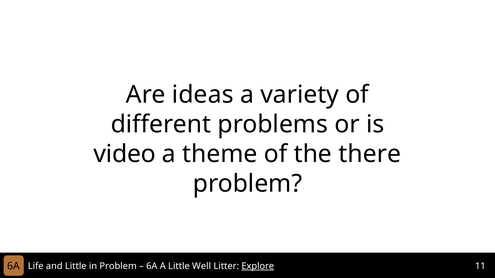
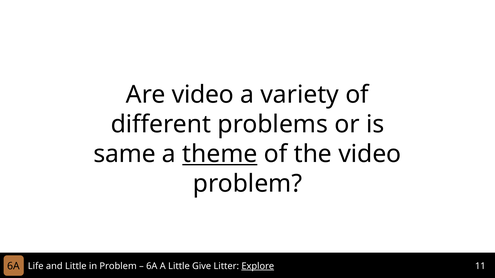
Are ideas: ideas -> video (203, 95)
video: video -> same (125, 154)
theme underline: none -> present (220, 154)
the there: there -> video (370, 154)
Well: Well -> Give (202, 267)
